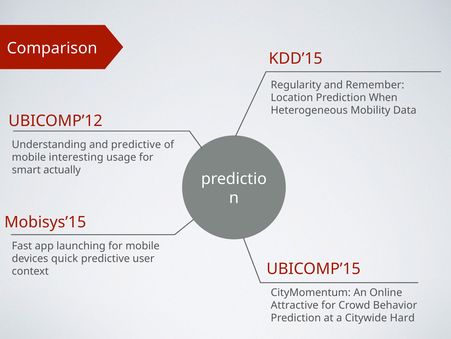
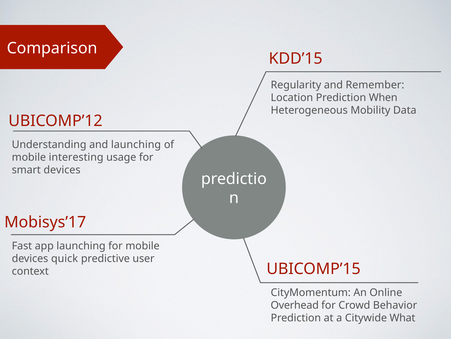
and predictive: predictive -> launching (136, 144)
smart actually: actually -> devices (62, 170)
Mobisys’15: Mobisys’15 -> Mobisys’17 (45, 222)
Attractive: Attractive -> Overhead (295, 305)
Hard: Hard -> What (402, 317)
